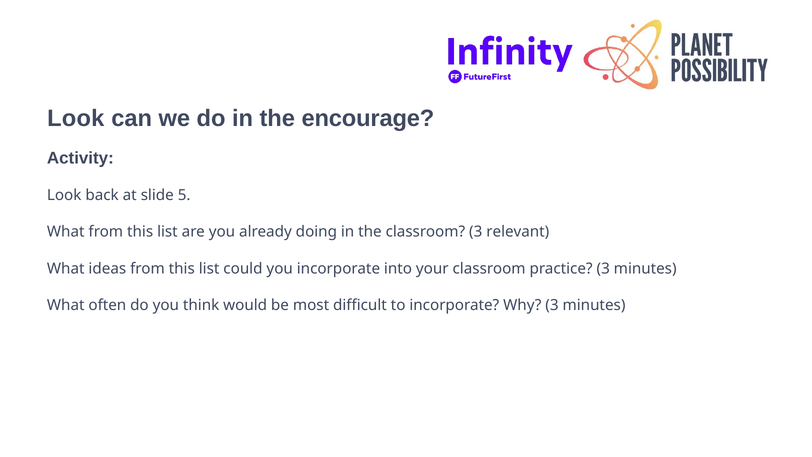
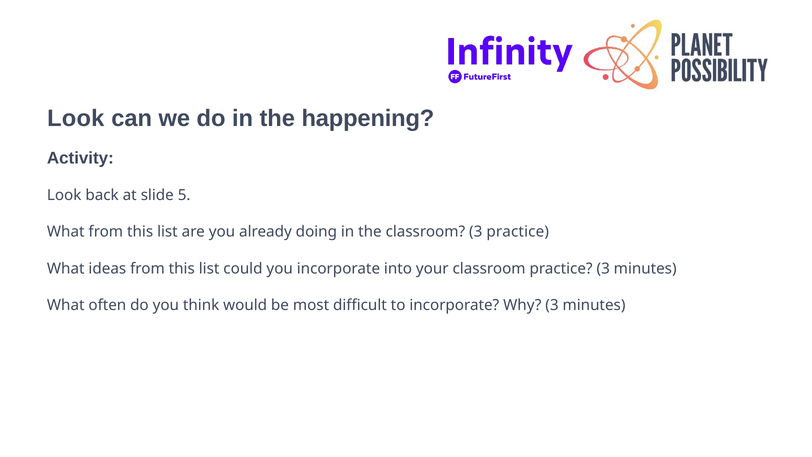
encourage: encourage -> happening (368, 118)
3 relevant: relevant -> practice (518, 232)
